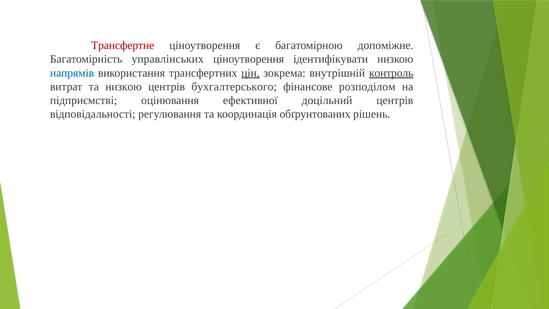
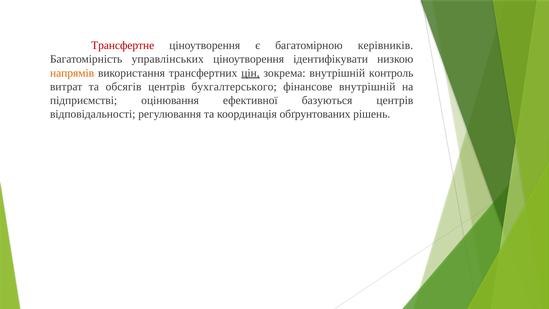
допоміжне: допоміжне -> керівників (386, 45)
напрямів colour: blue -> orange (72, 73)
контроль underline: present -> none (391, 73)
та низкою: низкою -> обсягів (124, 87)
фінансове розподілом: розподілом -> внутрішній (367, 87)
доцільний: доцільний -> базуються (327, 100)
